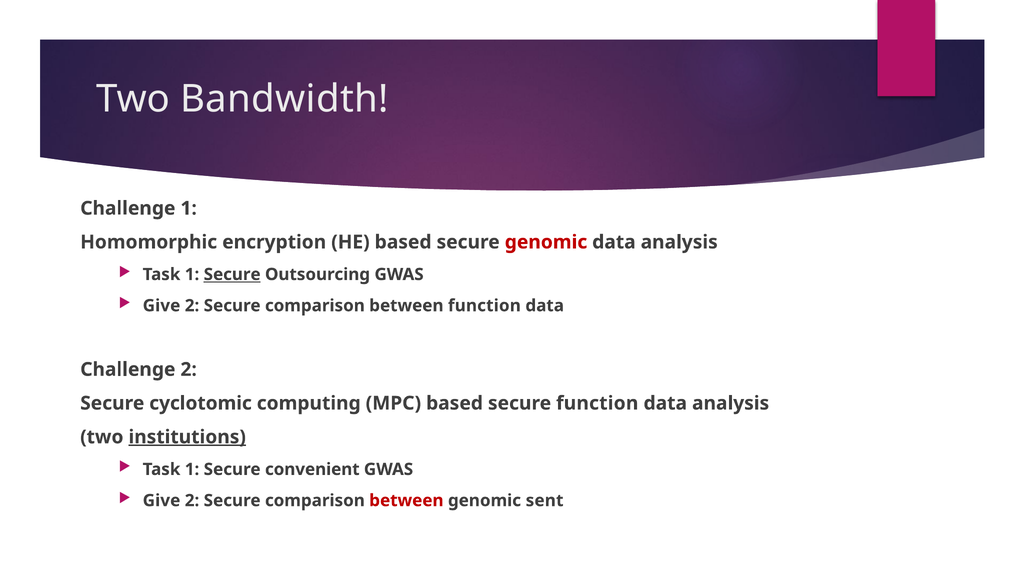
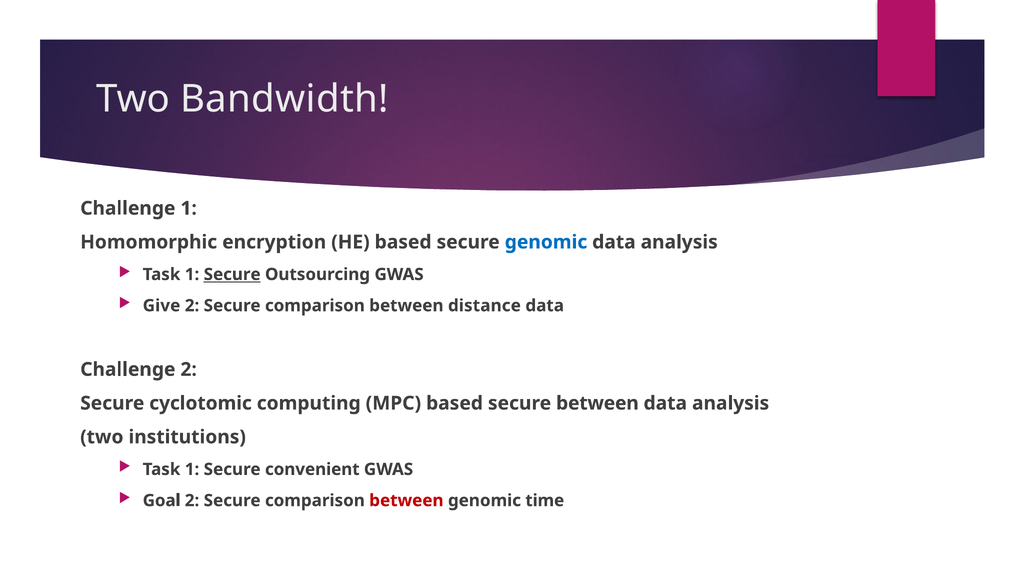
genomic colour: red -> blue (546, 242)
between function: function -> distance (484, 305)
secure function: function -> between (597, 403)
institutions underline: present -> none (187, 437)
Give: Give -> Goal (162, 500)
sent: sent -> time (545, 500)
